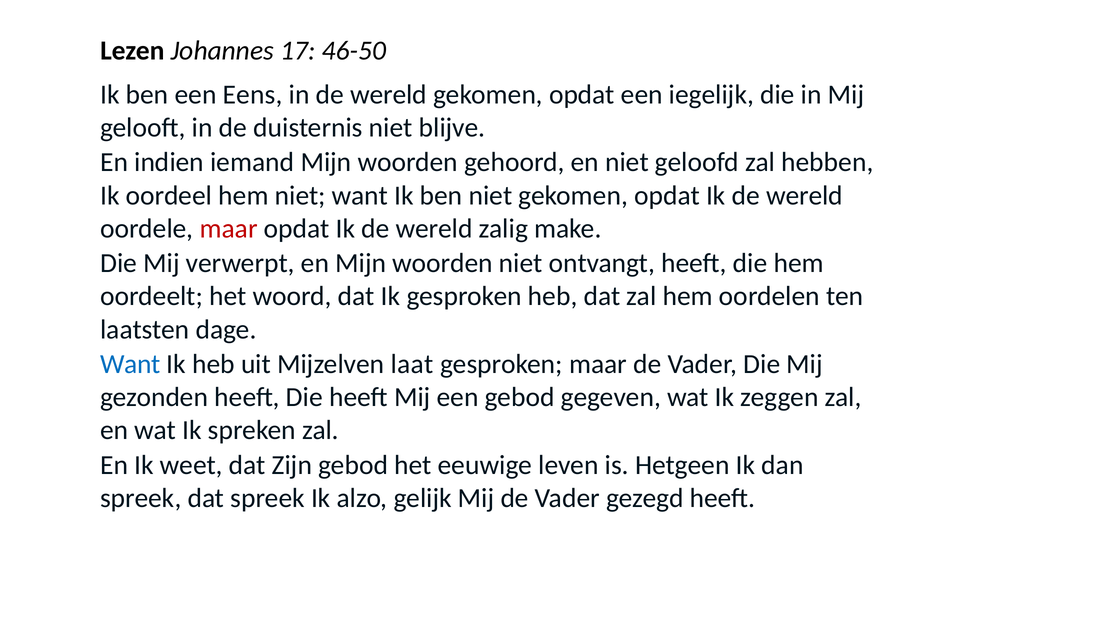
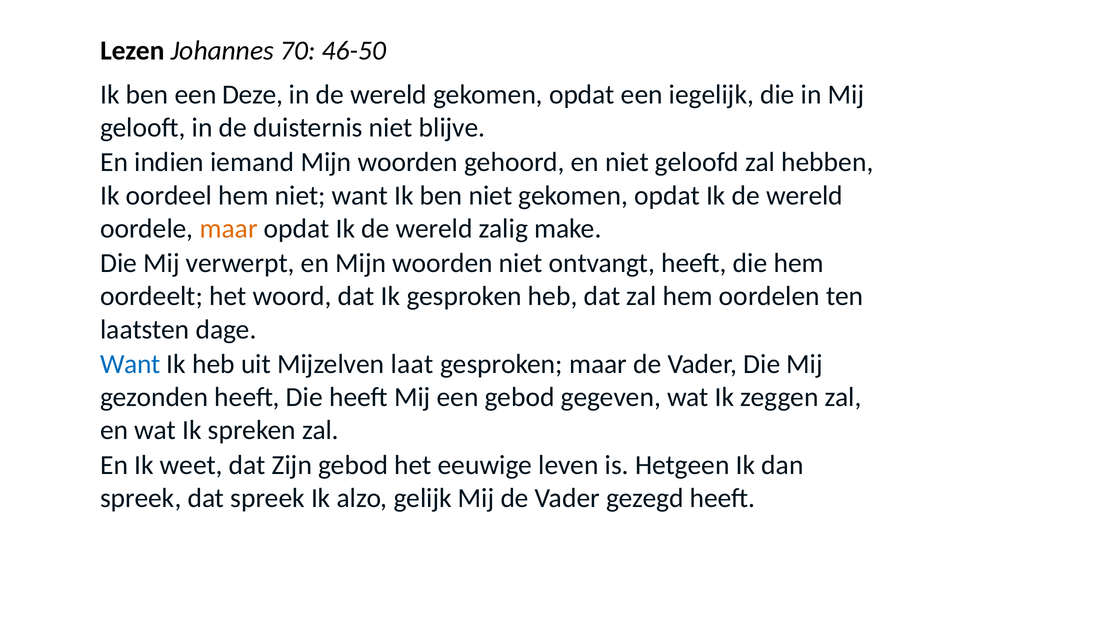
17: 17 -> 70 (298, 51)
Eens: Eens -> Deze (253, 95)
maar colour: red -> orange (229, 228)
